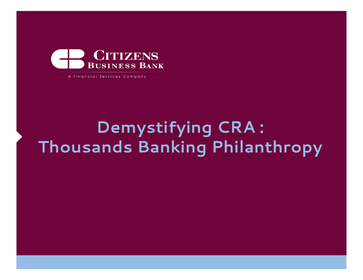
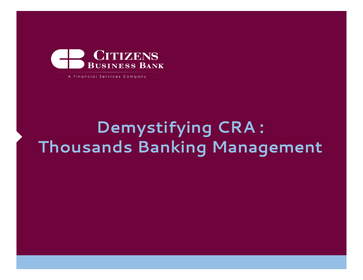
Philanthropy: Philanthropy -> Management (267, 147)
